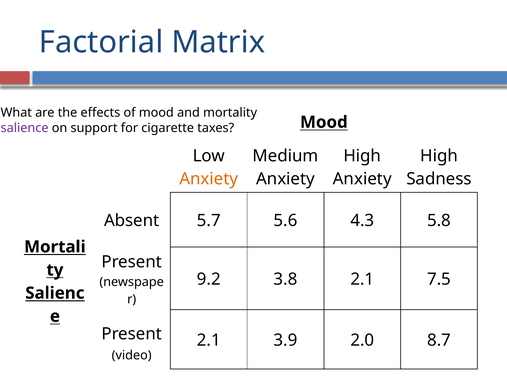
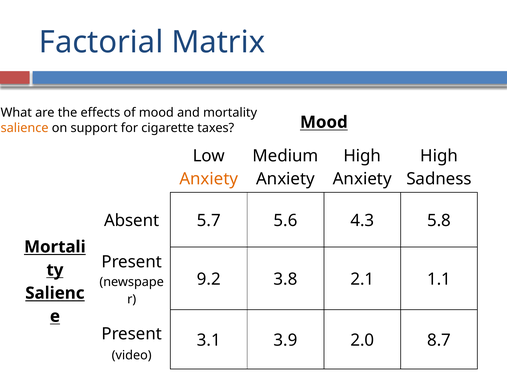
salience colour: purple -> orange (25, 128)
7.5: 7.5 -> 1.1 (439, 279)
2.1: 2.1 -> 3.1 (209, 340)
